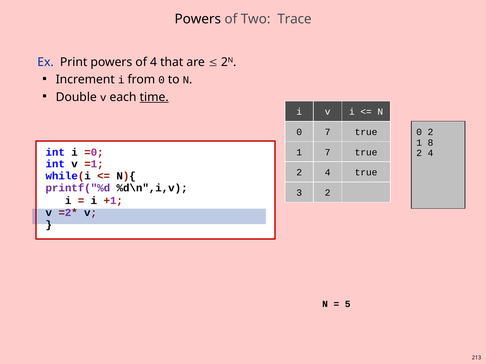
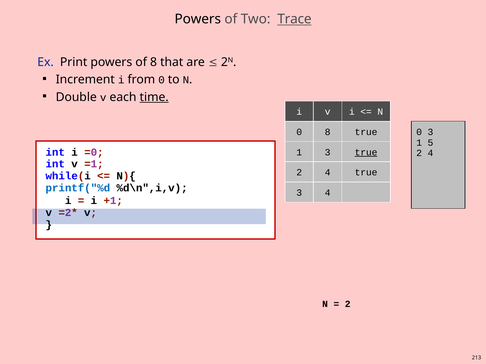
Trace underline: none -> present (294, 19)
of 4: 4 -> 8 (154, 62)
0 7: 7 -> 8 (328, 132)
0 2: 2 -> 3 (430, 132)
8: 8 -> 5 (430, 143)
1 7: 7 -> 3 (328, 152)
true underline: none -> present (366, 152)
printf("%d colour: purple -> blue (78, 188)
3 2: 2 -> 4 (328, 193)
5: 5 -> 2 (348, 304)
